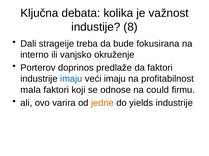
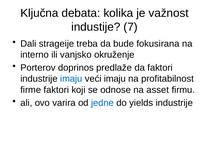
8: 8 -> 7 (131, 27)
mala: mala -> firme (31, 90)
could: could -> asset (158, 90)
jedne colour: orange -> blue (102, 103)
